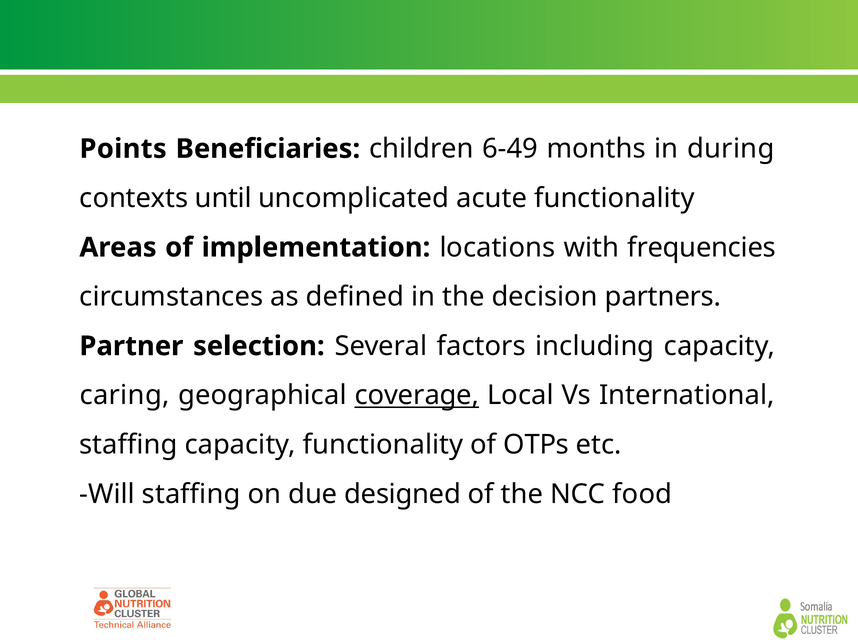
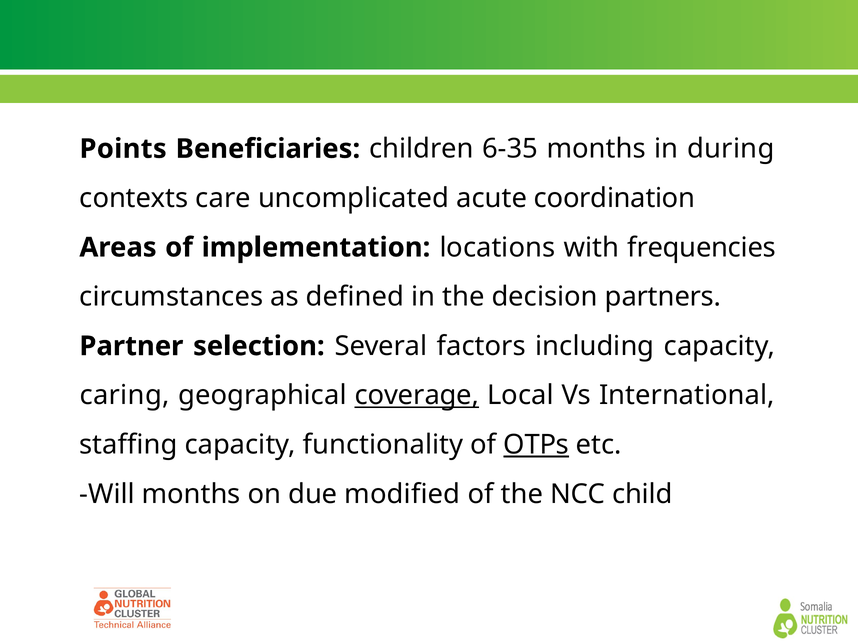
6-49: 6-49 -> 6-35 (510, 149)
until: until -> care (223, 198)
acute functionality: functionality -> coordination (615, 198)
OTPs underline: none -> present (536, 444)
Will staffing: staffing -> months (191, 494)
designed: designed -> modified (402, 494)
food: food -> child (642, 494)
